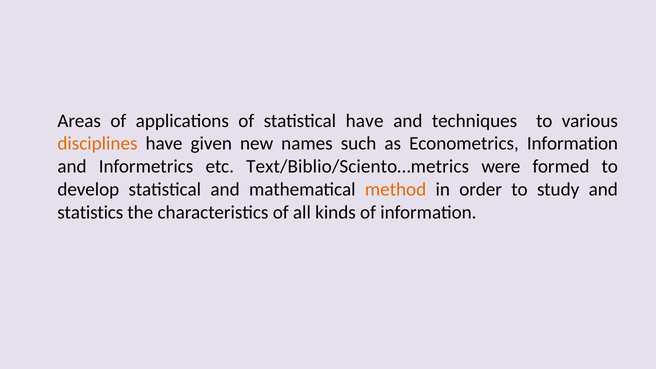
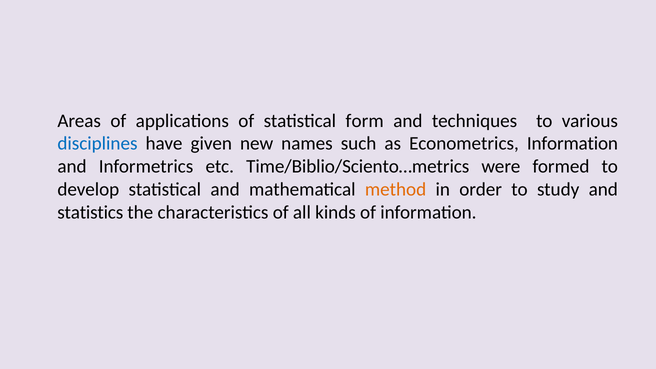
statistical have: have -> form (365, 121)
disciplines colour: orange -> blue (97, 144)
Text/Biblio/Sciento…metrics: Text/Biblio/Sciento…metrics -> Time/Biblio/Sciento…metrics (358, 167)
